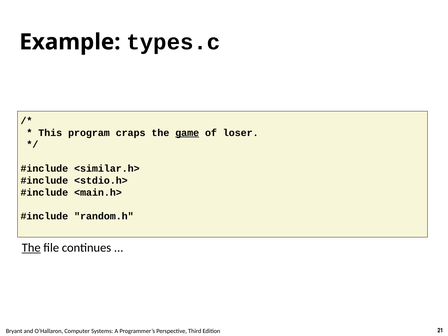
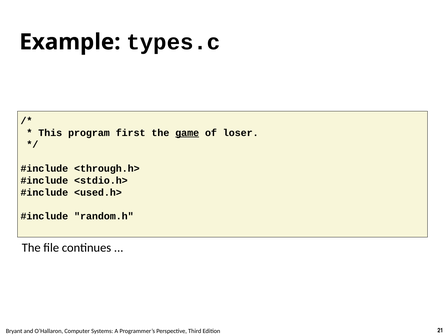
craps: craps -> first (131, 133)
<similar.h>: <similar.h> -> <through.h> (107, 169)
<main.h>: <main.h> -> <used.h> (98, 192)
The underline: present -> none (31, 248)
